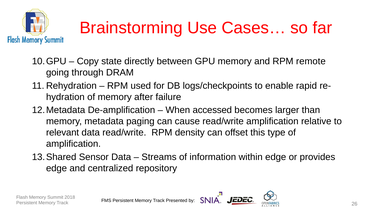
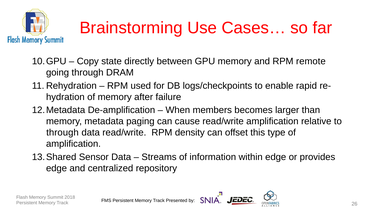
accessed: accessed -> members (212, 110)
relevant: relevant -> through (62, 133)
